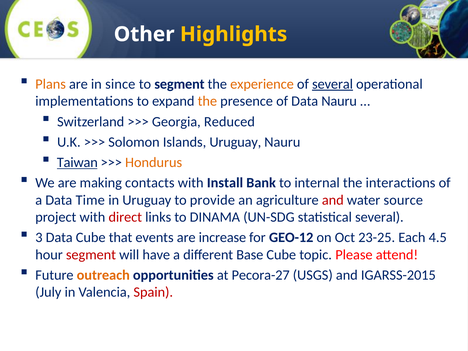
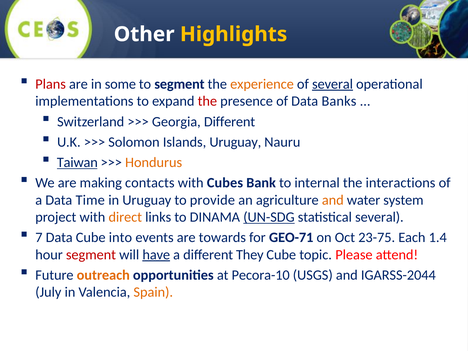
Plans colour: orange -> red (51, 84)
since: since -> some (120, 84)
the colour: orange -> red (207, 101)
Data Nauru: Nauru -> Banks (339, 101)
Georgia Reduced: Reduced -> Different (230, 122)
Install: Install -> Cubes (225, 183)
and colour: red -> orange (333, 200)
source: source -> system (403, 200)
direct colour: red -> orange (125, 217)
UN-SDG underline: none -> present (269, 217)
3: 3 -> 7 (39, 238)
that: that -> into (120, 238)
increase: increase -> towards (222, 238)
GEO-12: GEO-12 -> GEO-71 (291, 238)
23-25: 23-25 -> 23-75 (377, 238)
4.5: 4.5 -> 1.4 (438, 238)
have underline: none -> present (156, 255)
Base: Base -> They (250, 255)
Pecora-27: Pecora-27 -> Pecora-10 (261, 275)
IGARSS-2015: IGARSS-2015 -> IGARSS-2044 (398, 275)
Spain colour: red -> orange (153, 292)
